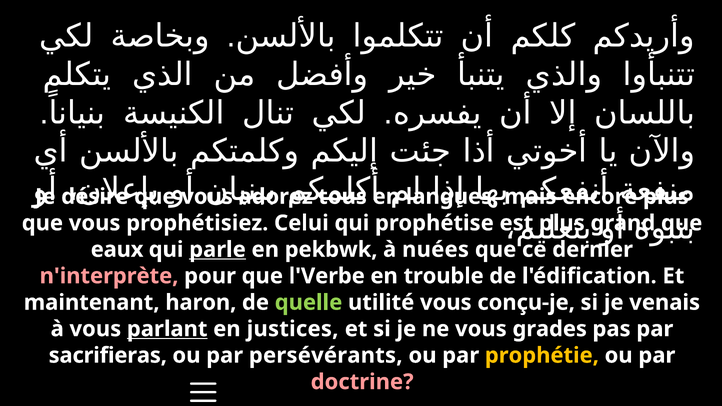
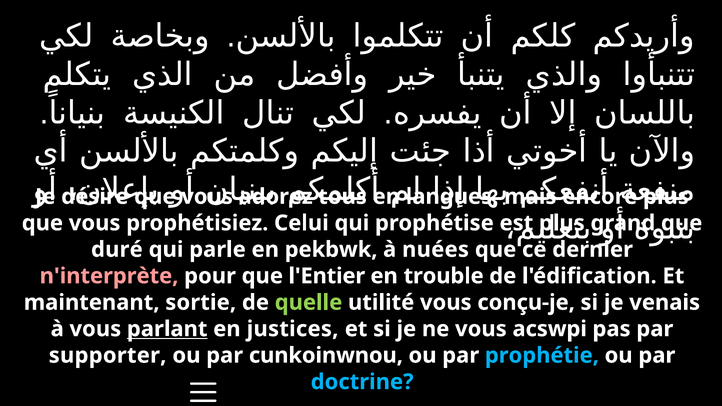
eaux: eaux -> duré (117, 250)
parle underline: present -> none (217, 250)
l'Verbe: l'Verbe -> l'Entier (327, 276)
haron: haron -> sortie (201, 303)
grades: grades -> acswpi (550, 329)
sacrifieras: sacrifieras -> supporter (108, 356)
persévérants: persévérants -> cunkoinwnou (326, 356)
prophétie colour: yellow -> light blue (542, 356)
doctrine colour: pink -> light blue (362, 382)
